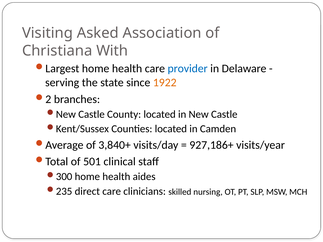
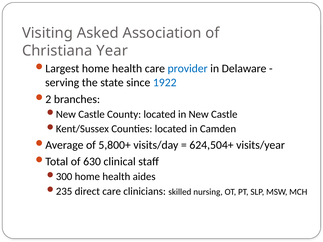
With: With -> Year (112, 51)
1922 colour: orange -> blue (165, 83)
3,840+: 3,840+ -> 5,800+ (115, 145)
927,186+: 927,186+ -> 624,504+ (212, 145)
501: 501 -> 630 (92, 162)
